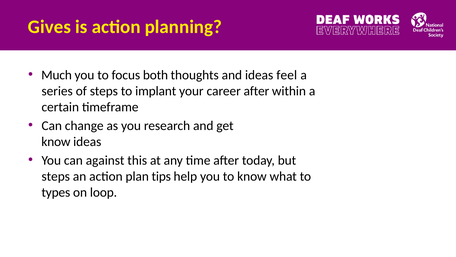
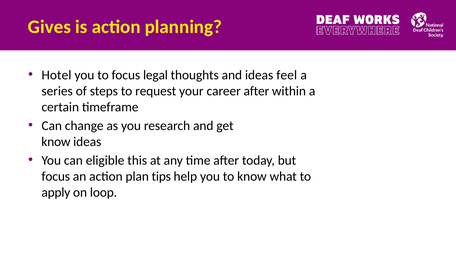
Much: Much -> Hotel (56, 75)
both: both -> legal (155, 75)
implant: implant -> request (156, 91)
against: against -> eligible (105, 160)
steps: steps -> focus (56, 176)
types: types -> apply (56, 192)
